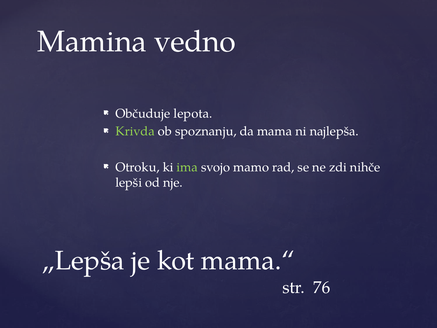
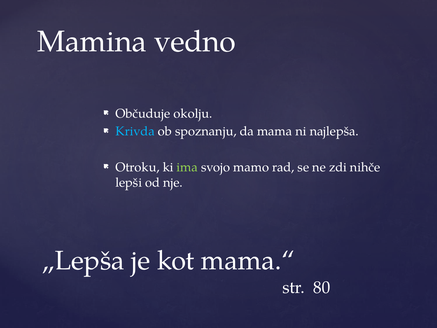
lepota: lepota -> okolju (193, 114)
Krivda colour: light green -> light blue (135, 131)
76: 76 -> 80 (322, 287)
